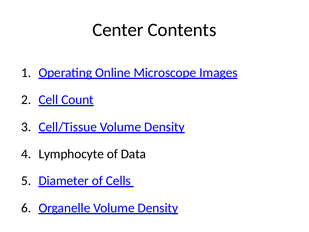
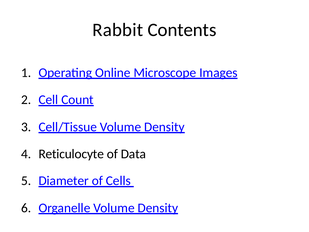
Center: Center -> Rabbit (118, 30)
Lymphocyte: Lymphocyte -> Reticulocyte (71, 154)
